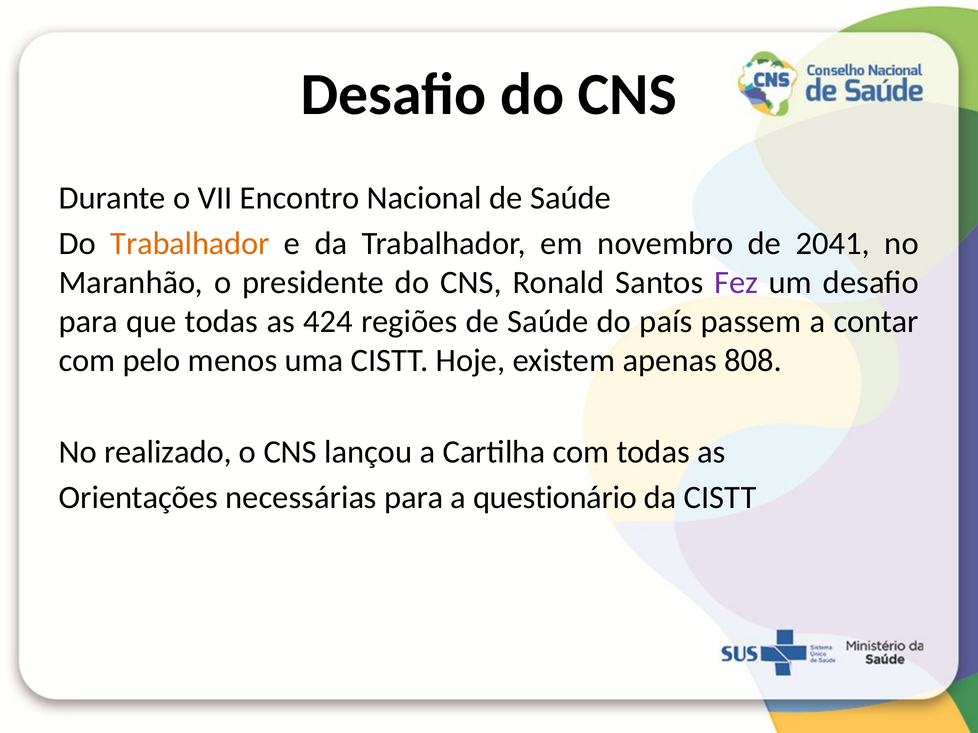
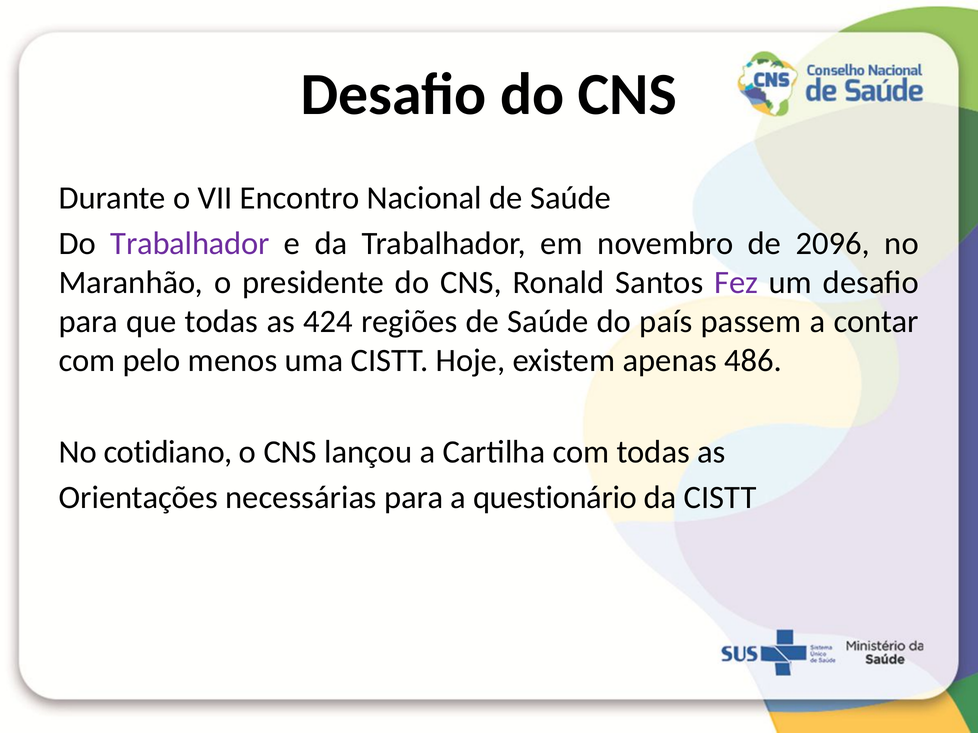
Trabalhador colour: orange -> purple (190, 244)
2041: 2041 -> 2096 (833, 244)
808: 808 -> 486 (753, 361)
realizado: realizado -> cotidiano (168, 452)
